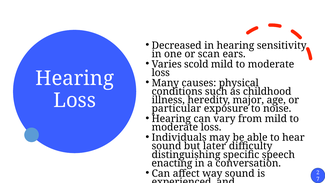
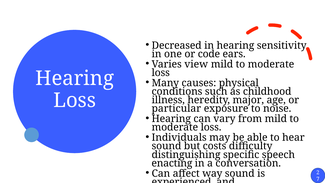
scan: scan -> code (209, 54)
scold: scold -> view (196, 64)
later: later -> costs (215, 146)
